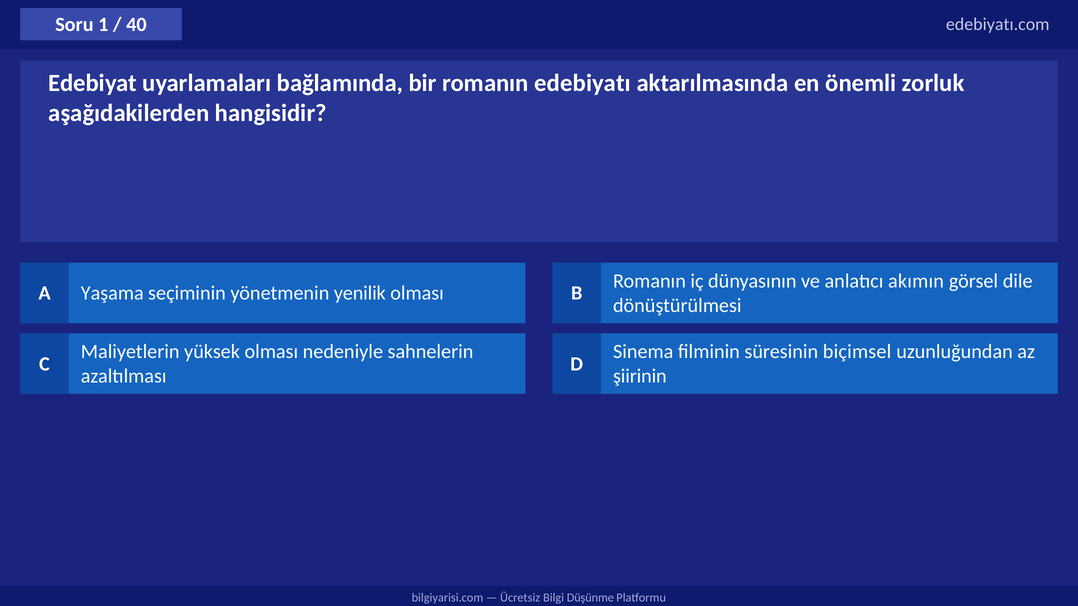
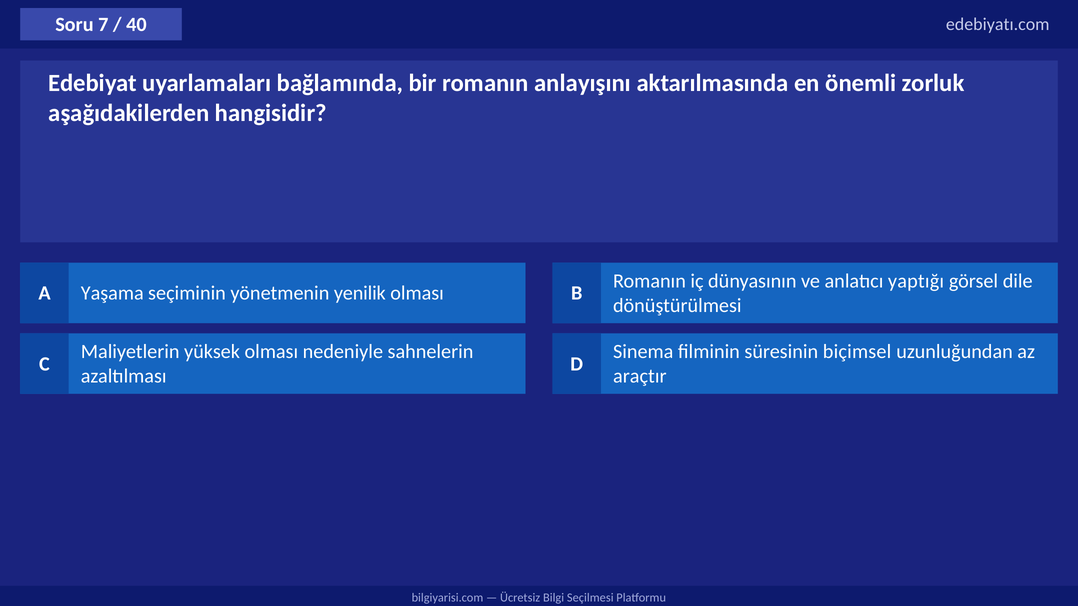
1: 1 -> 7 (103, 25)
edebiyatı: edebiyatı -> anlayışını (583, 83)
akımın: akımın -> yaptığı (916, 281)
şiirinin: şiirinin -> araçtır (640, 376)
Düşünme: Düşünme -> Seçilmesi (590, 598)
